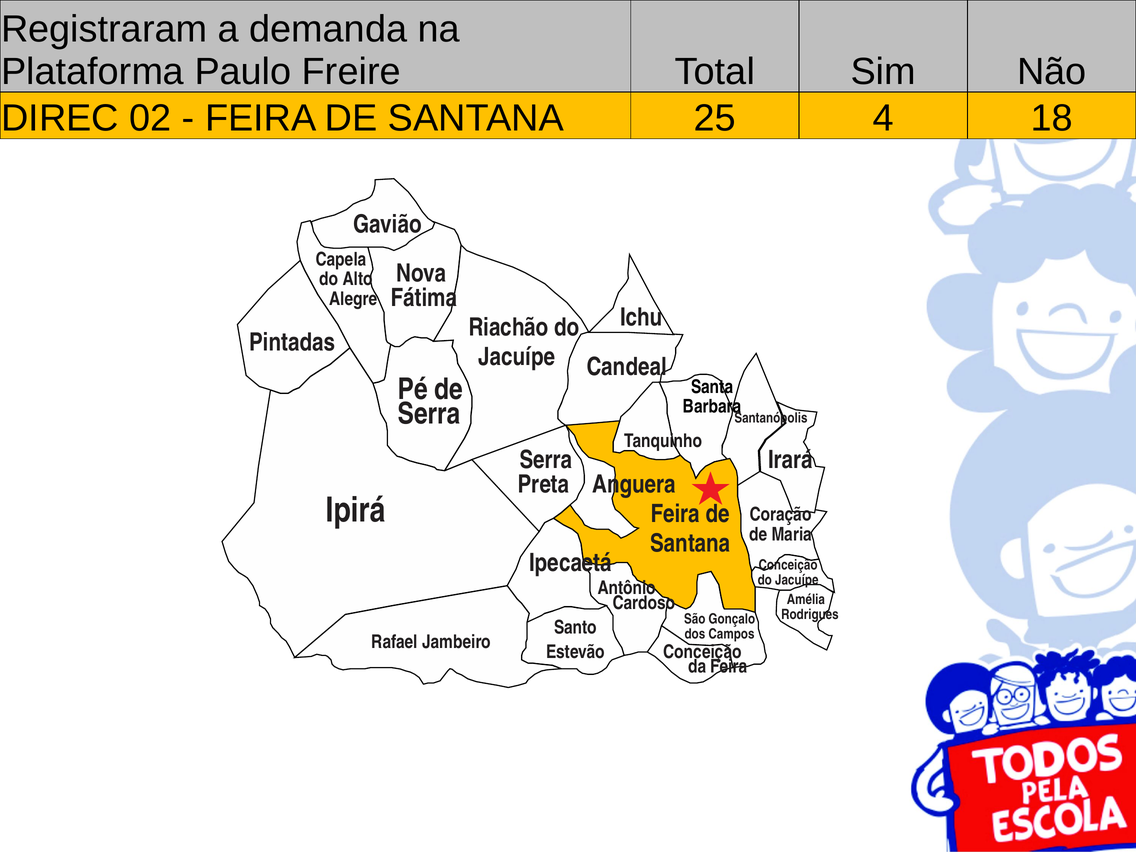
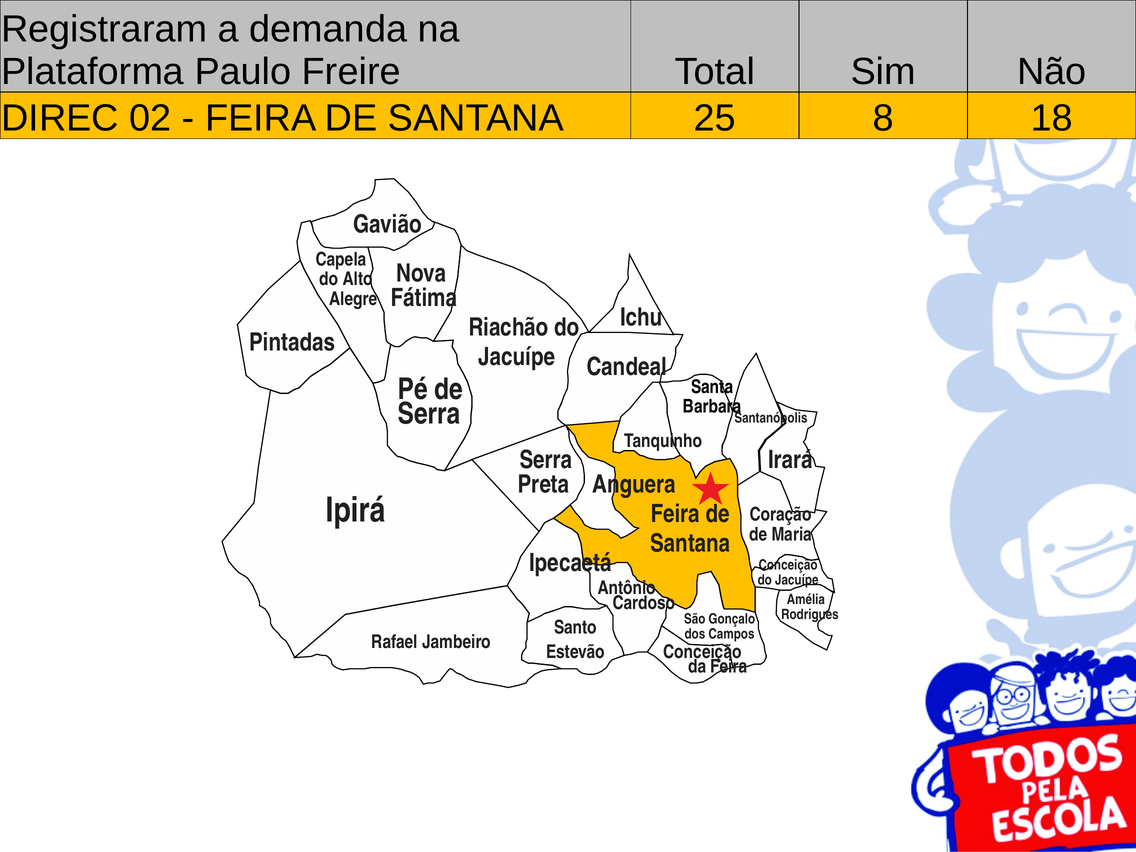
4: 4 -> 8 (883, 118)
